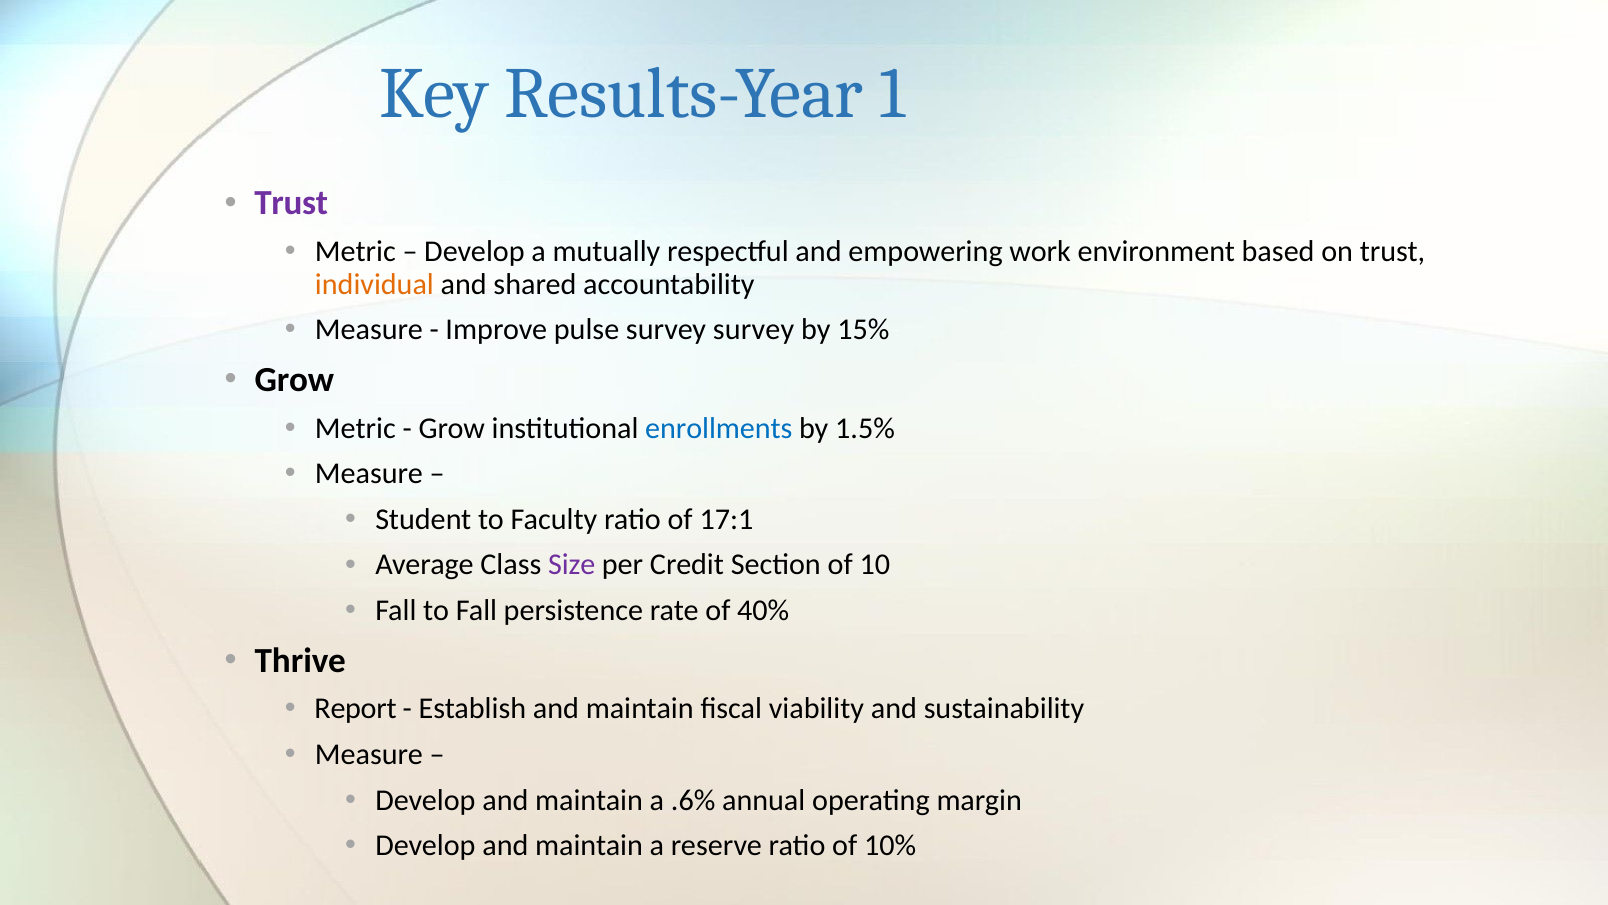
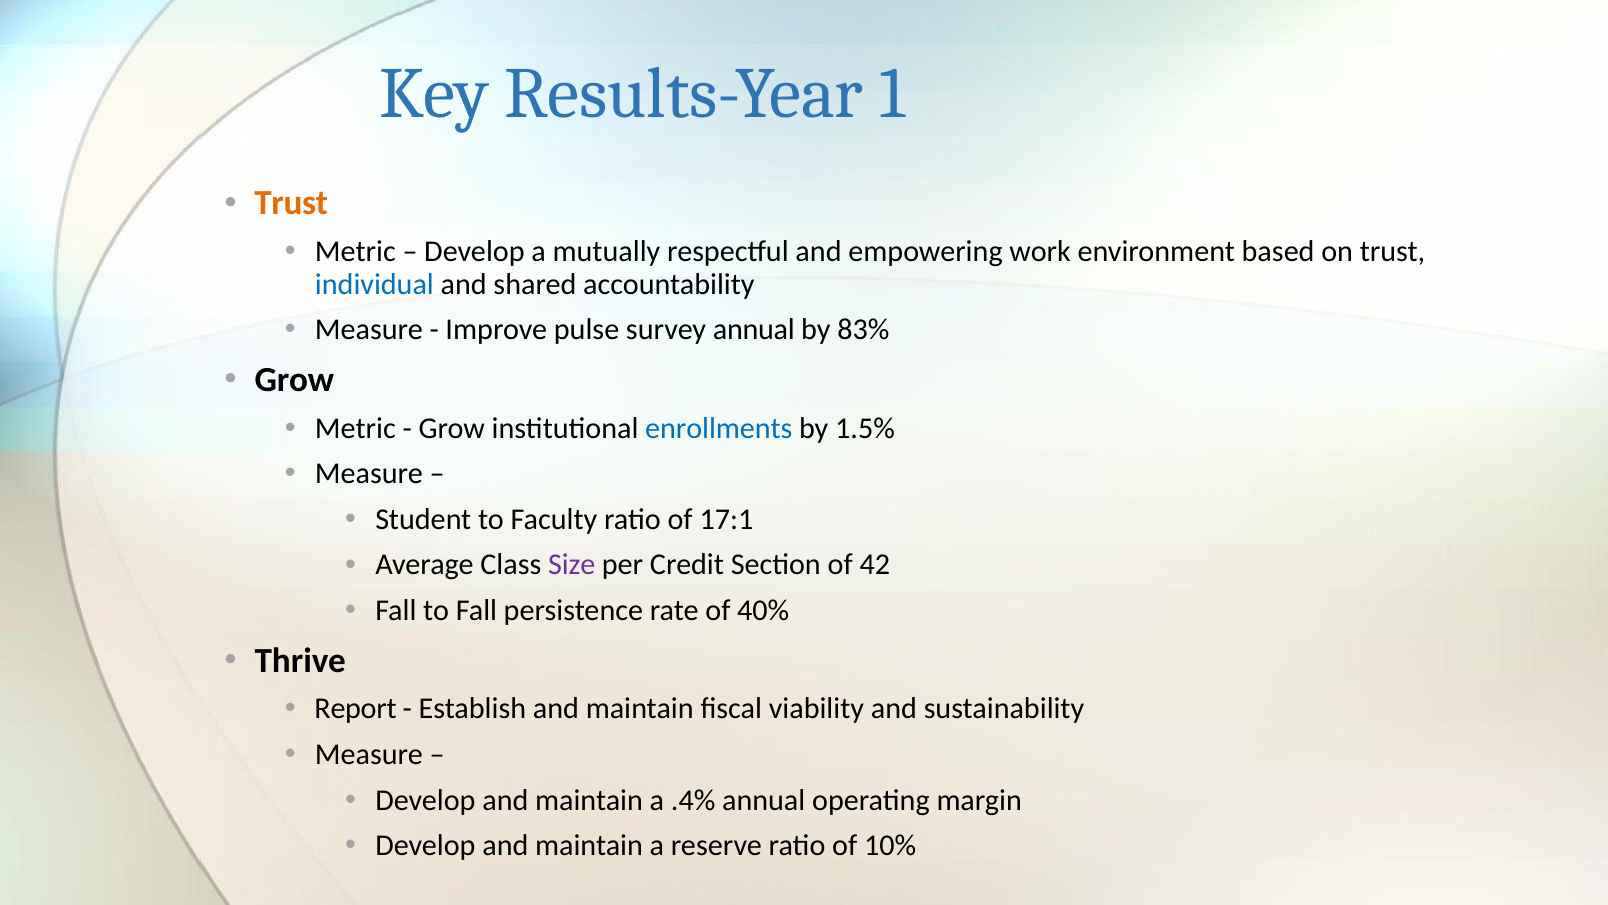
Trust colour: purple -> orange (291, 203)
individual colour: orange -> blue (374, 284)
survey survey: survey -> annual (754, 330)
15%: 15% -> 83% (863, 330)
10: 10 -> 42 (875, 565)
.6%: .6% -> .4% (693, 800)
